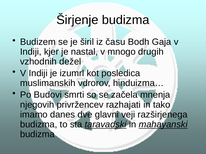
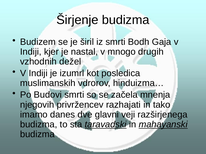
iz času: času -> smrti (116, 42)
